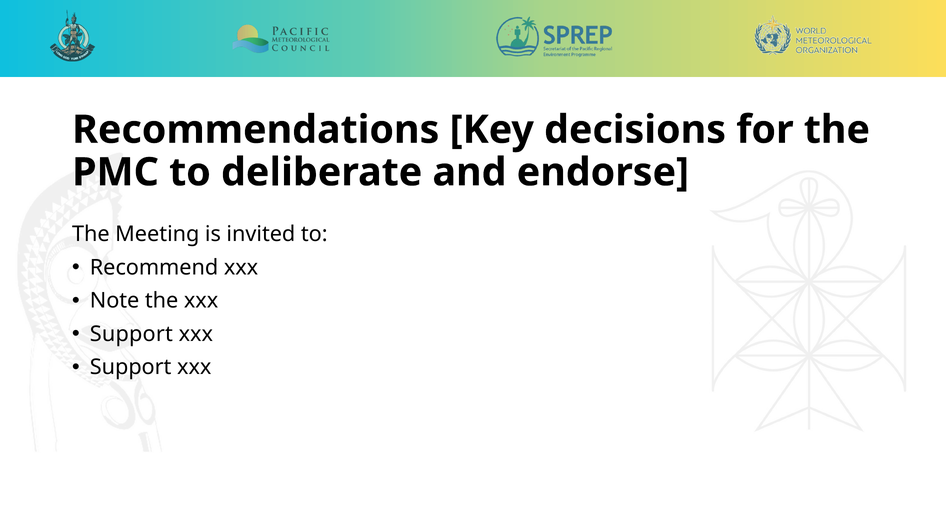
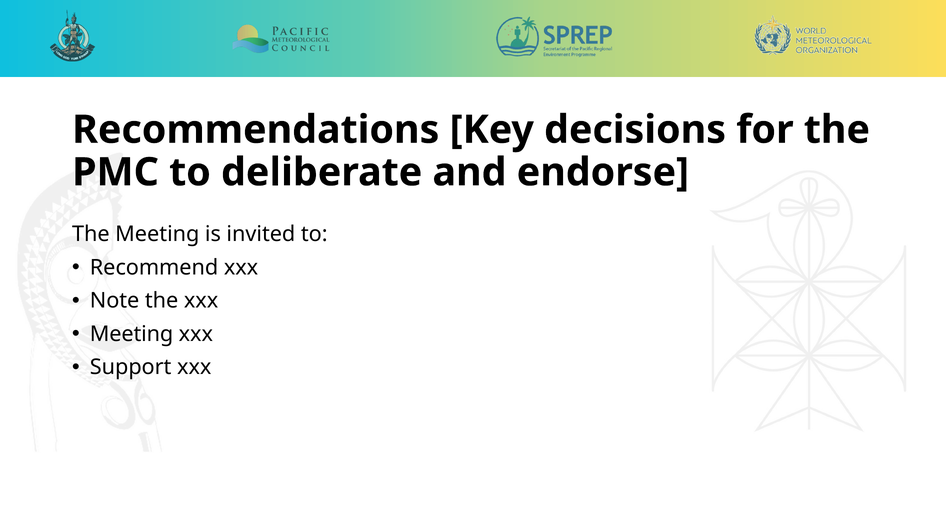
Support: Support -> Meeting (132, 334)
